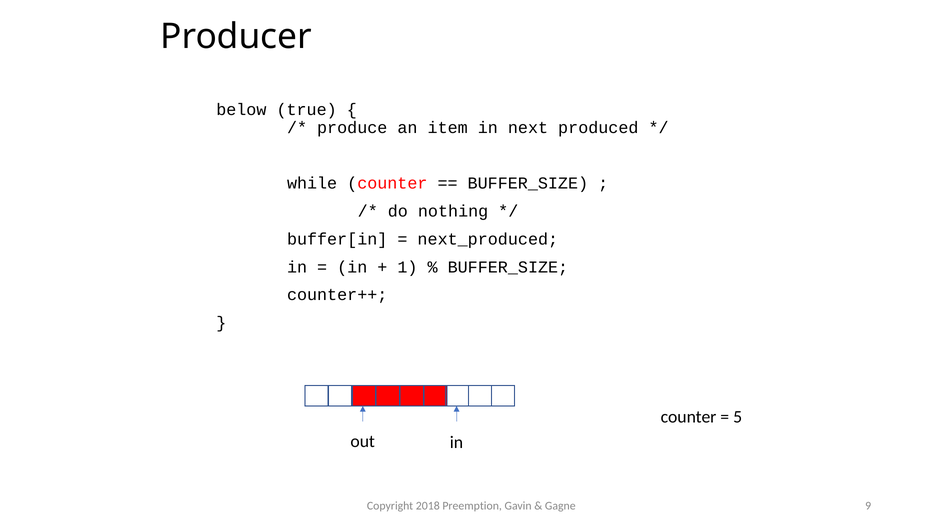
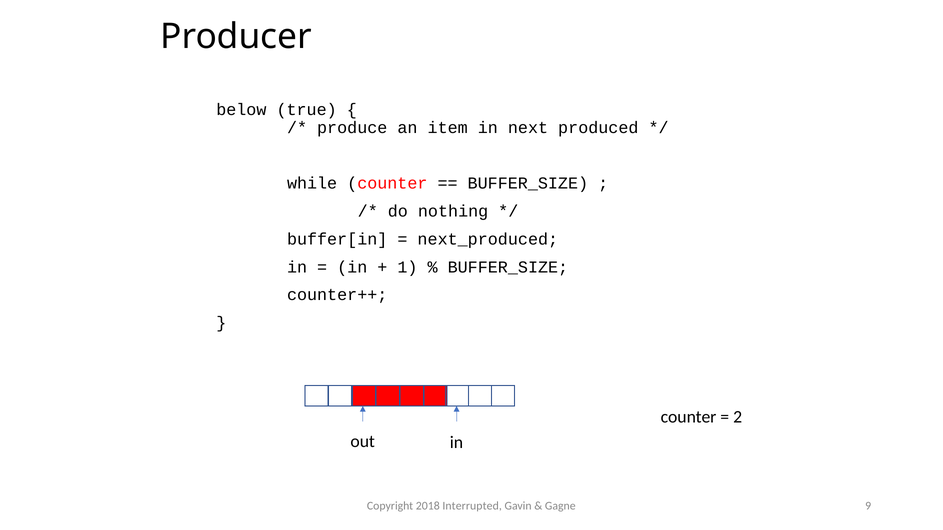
5: 5 -> 2 (738, 417)
Preemption: Preemption -> Interrupted (472, 506)
